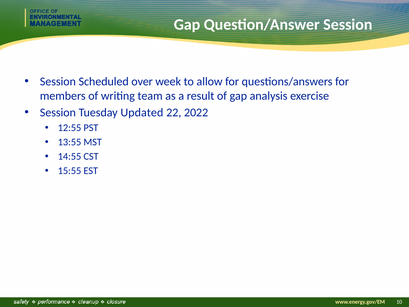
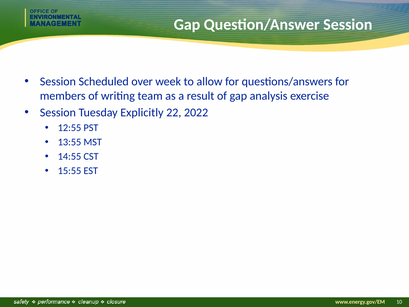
Updated: Updated -> Explicitly (142, 113)
